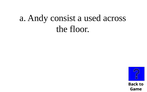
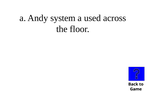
consist: consist -> system (63, 18)
